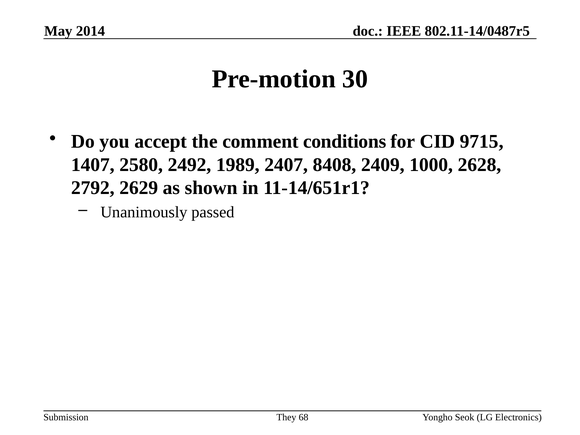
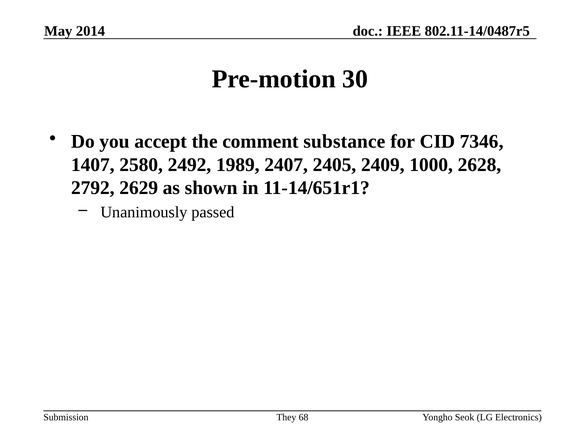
conditions: conditions -> substance (344, 142)
9715: 9715 -> 7346 (482, 142)
8408: 8408 -> 2405 (335, 165)
